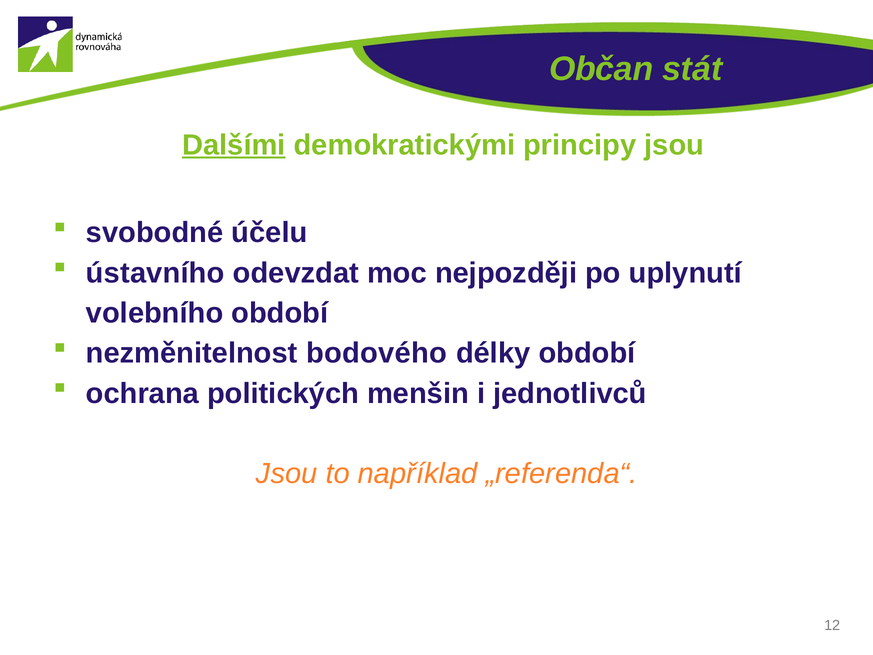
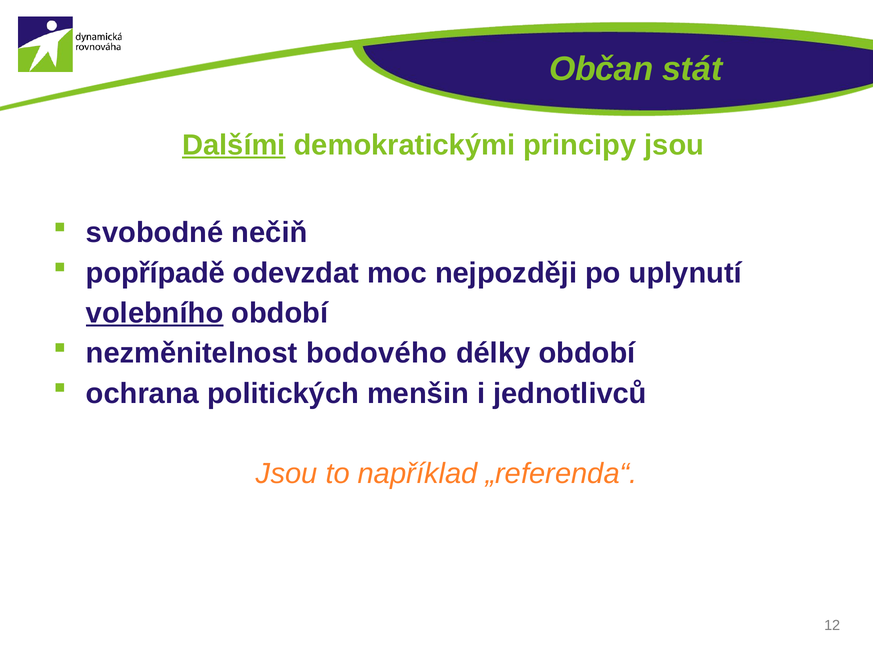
účelu: účelu -> nečiň (269, 233)
ústavního: ústavního -> popřípadě (156, 273)
volebního underline: none -> present (155, 313)
